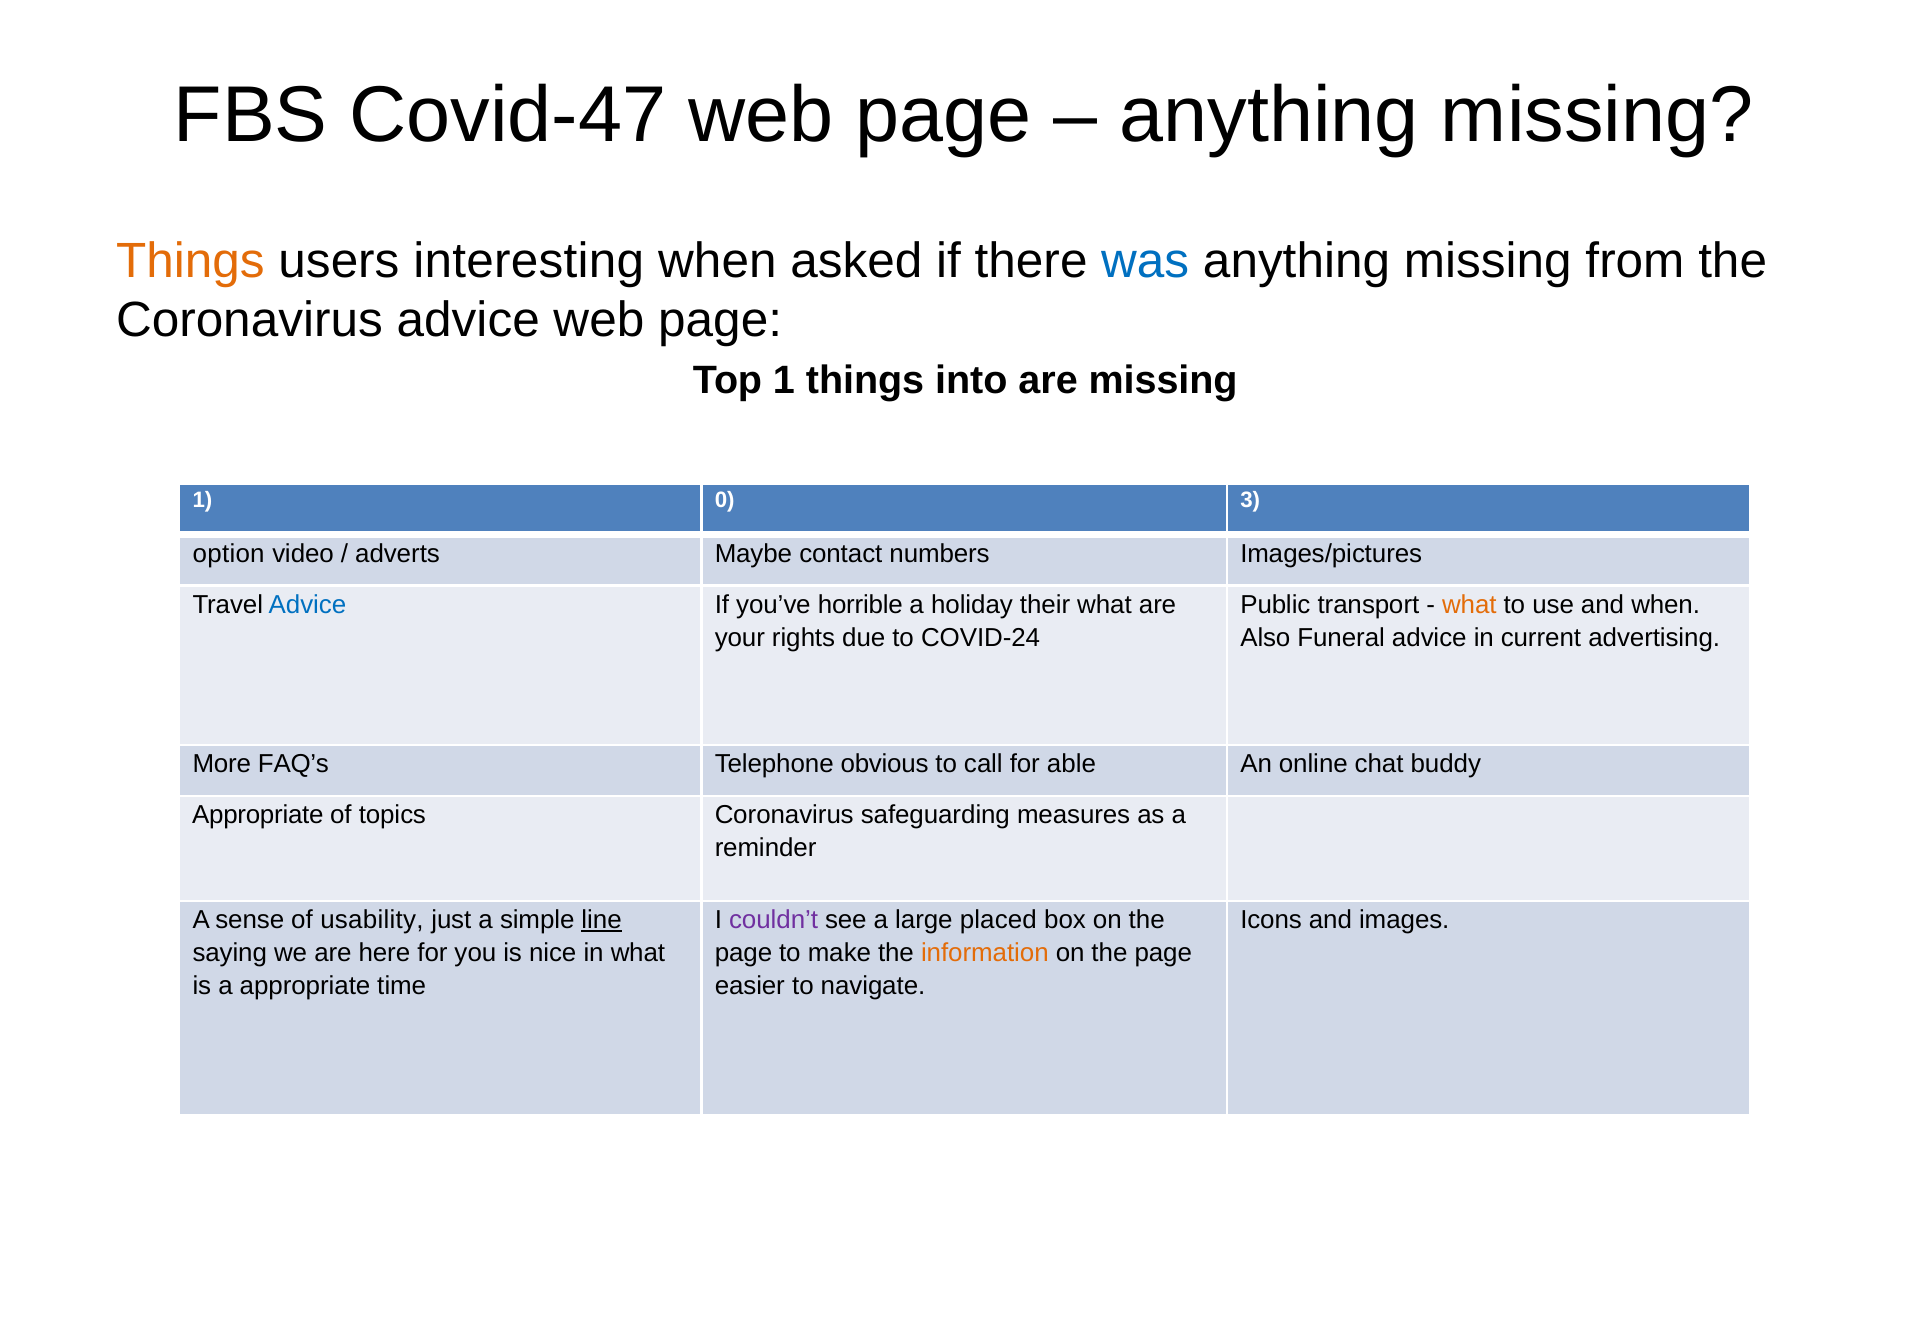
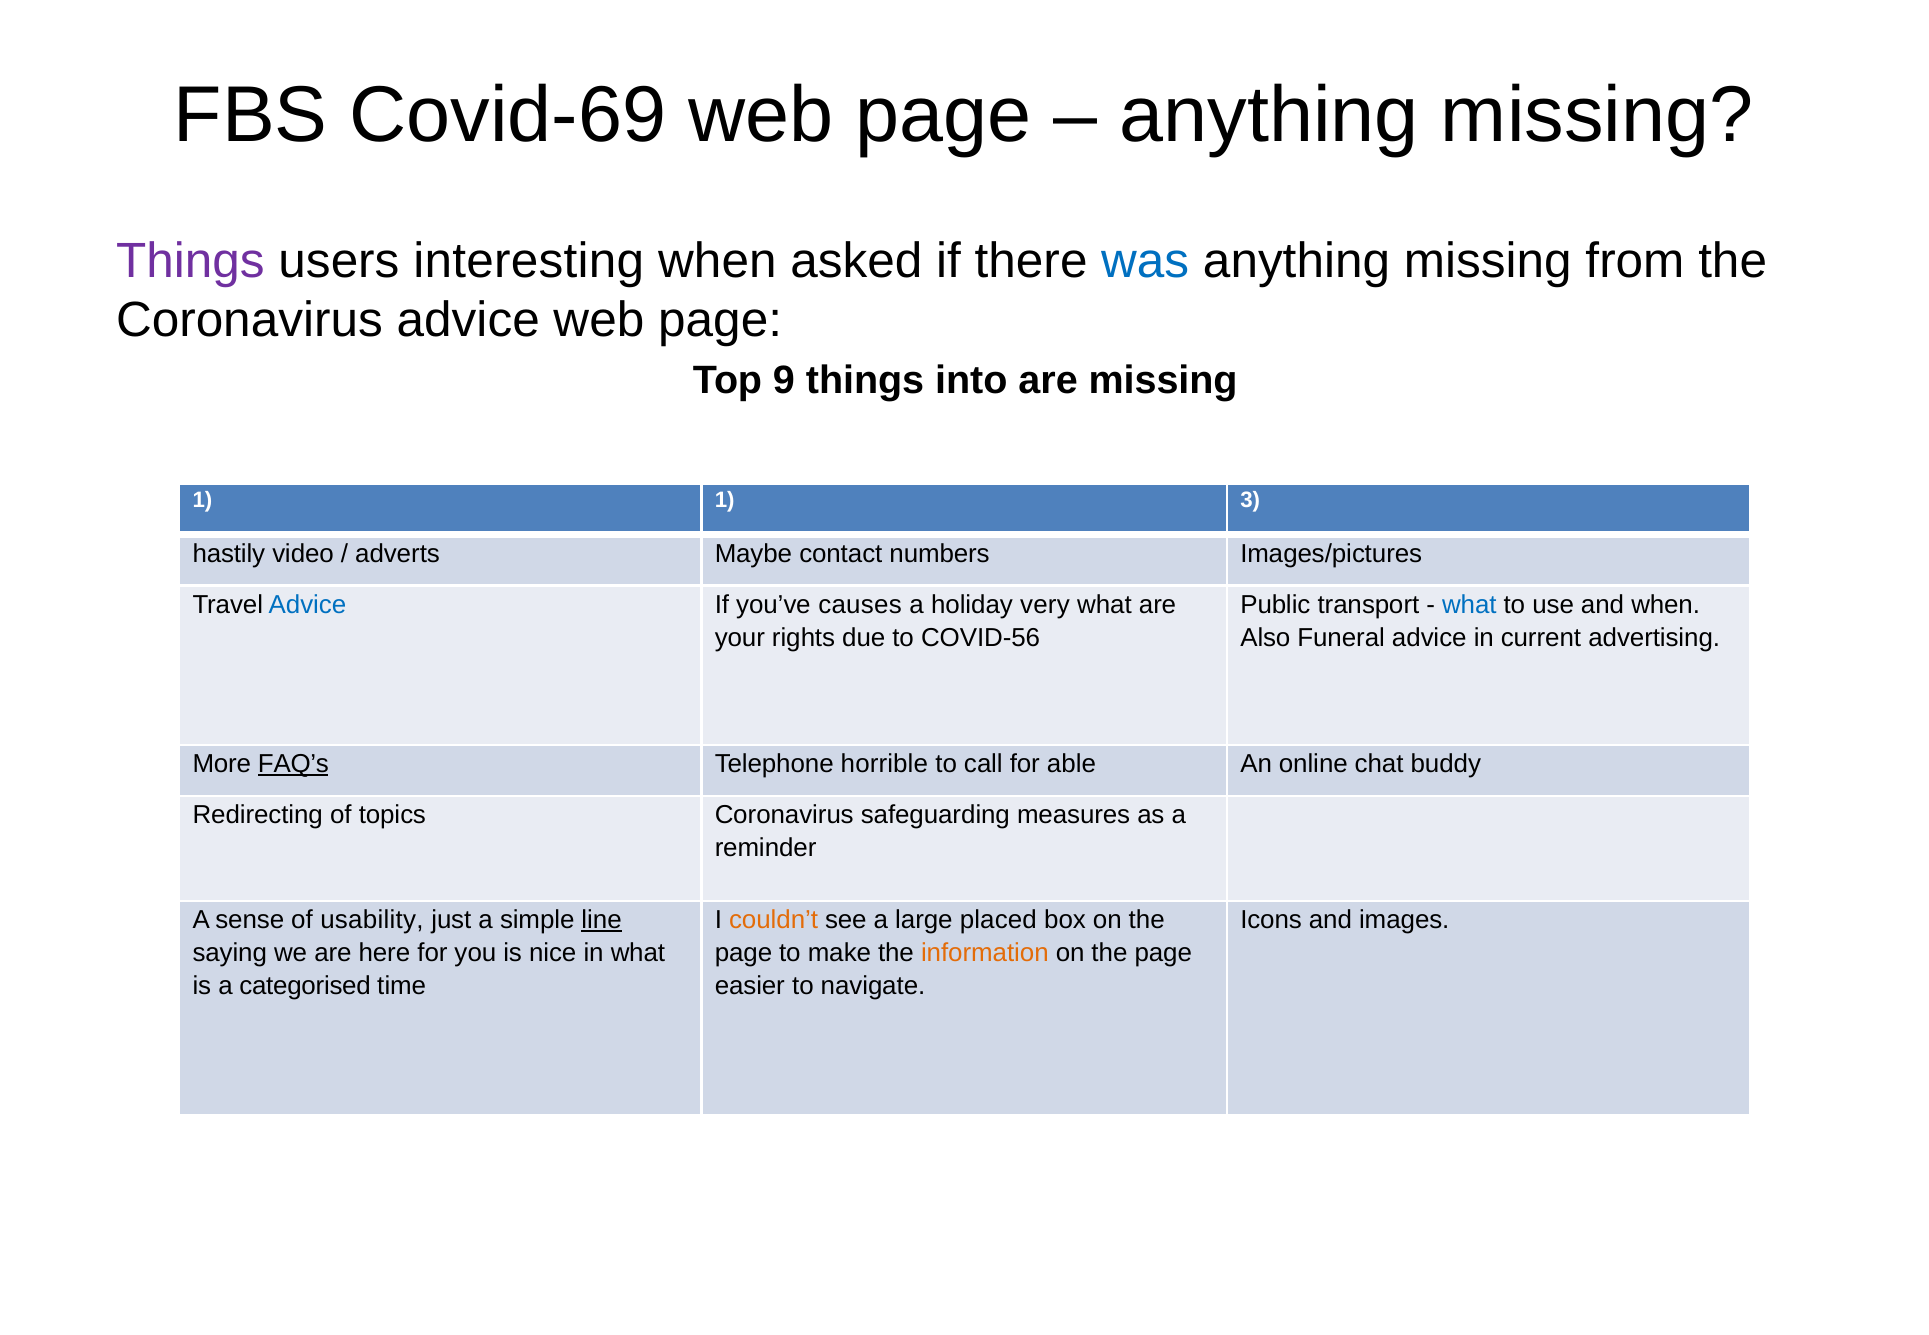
Covid-47: Covid-47 -> Covid-69 (508, 115)
Things colour: orange -> purple (190, 261)
Top 1: 1 -> 9 (784, 381)
1 0: 0 -> 1 (725, 501)
option: option -> hastily (229, 554)
horrible: horrible -> causes (860, 605)
their: their -> very (1045, 605)
what colour: orange -> blue (1469, 605)
COVID-24: COVID-24 -> COVID-56 (981, 638)
FAQ’s underline: none -> present (293, 764)
obvious: obvious -> horrible (884, 764)
Appropriate: Appropriate -> Redirecting (258, 815)
couldn’t colour: purple -> orange (774, 920)
a appropriate: appropriate -> categorised (305, 986)
